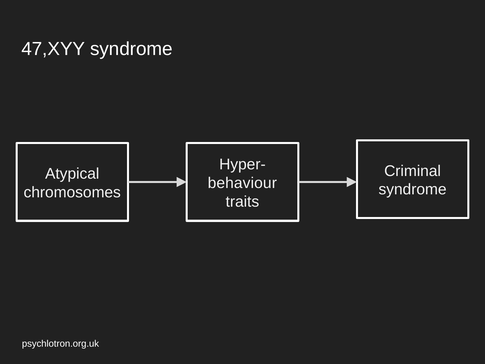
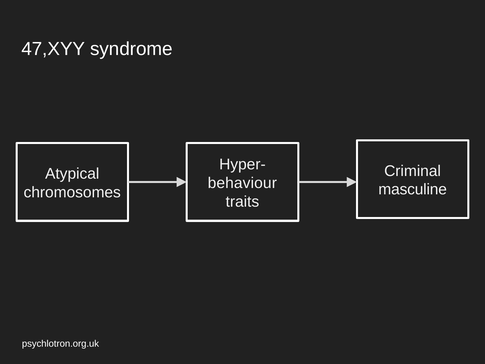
syndrome: syndrome -> masculine (413, 189)
